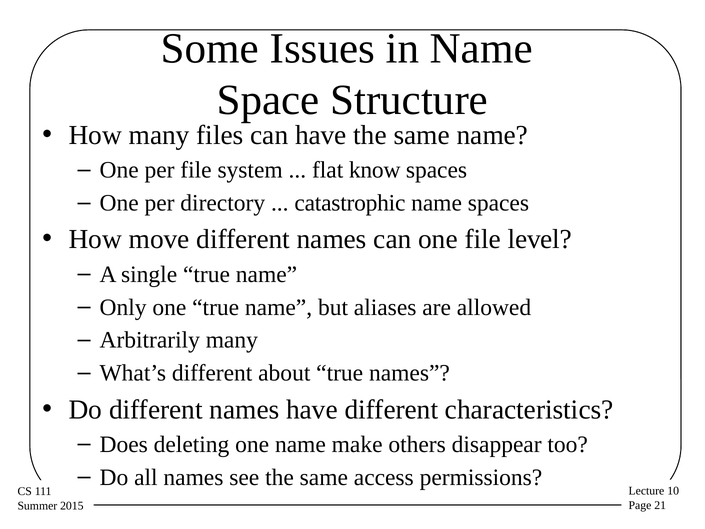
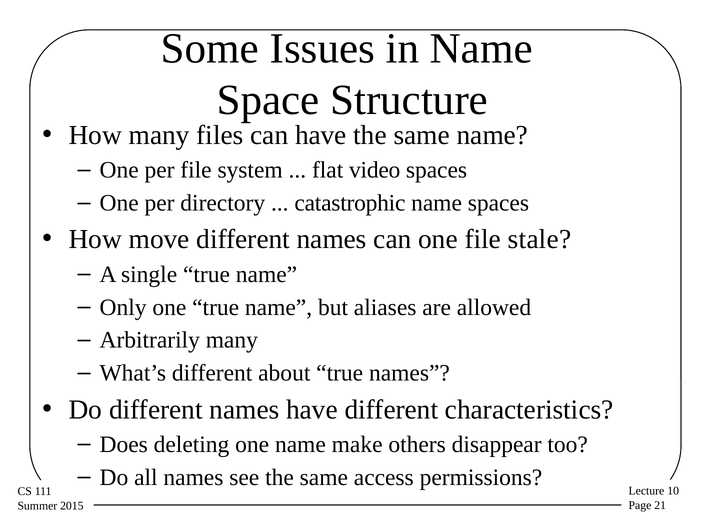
know: know -> video (375, 170)
level: level -> stale (540, 239)
